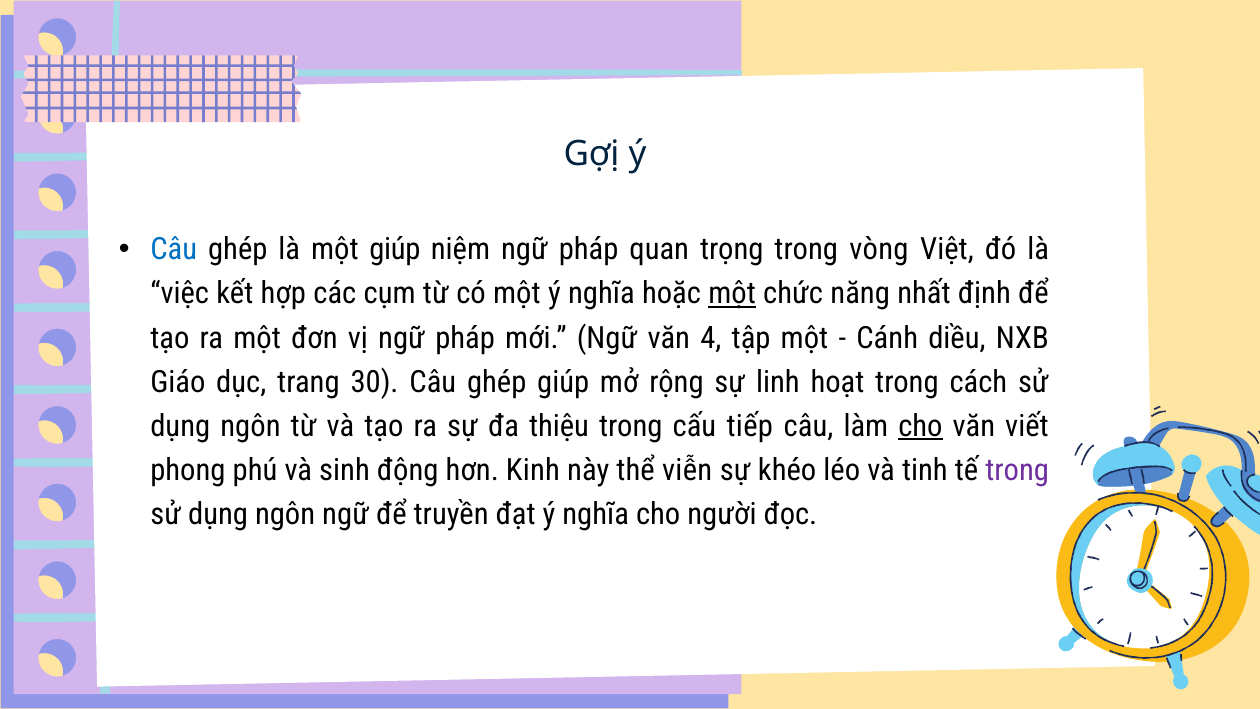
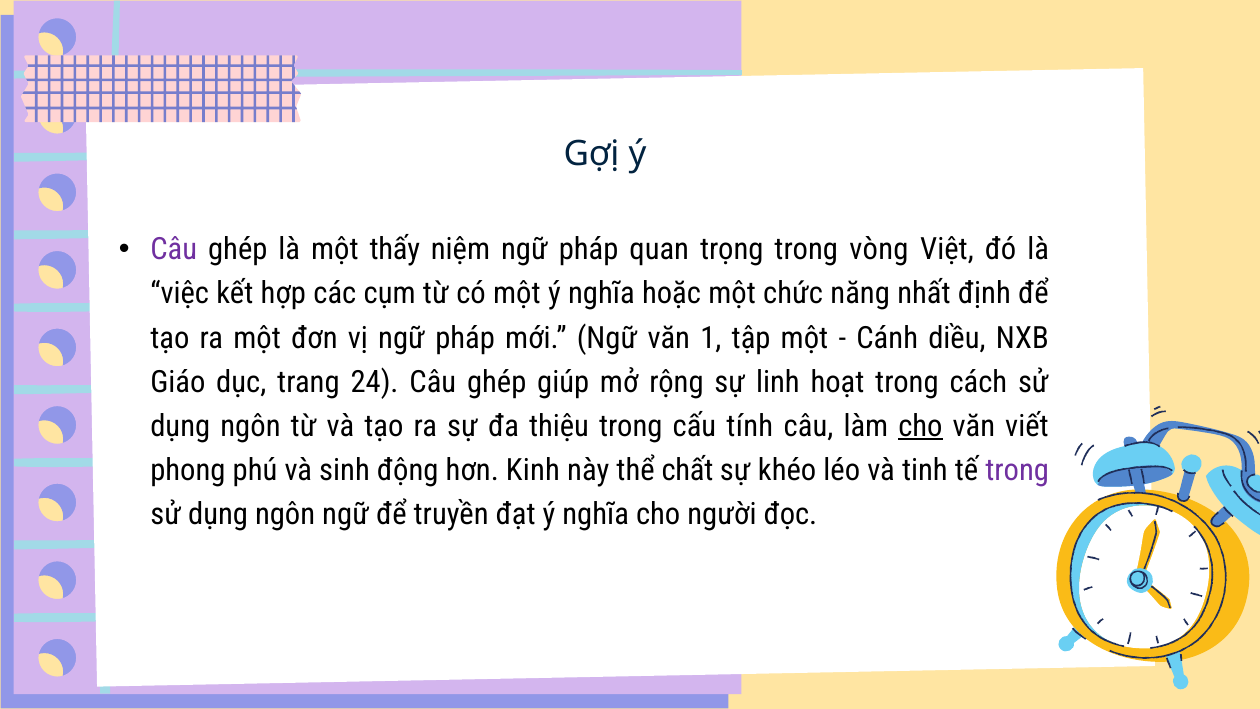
Câu colour: blue -> purple (174, 250)
một giúp: giúp -> thấy (395, 250)
một underline: present -> none (732, 294)
4: 4 -> 1 (711, 338)
30: 30 -> 24 (375, 382)
tiếp: tiếp -> tính (750, 426)
viễn: viễn -> chất (687, 470)
